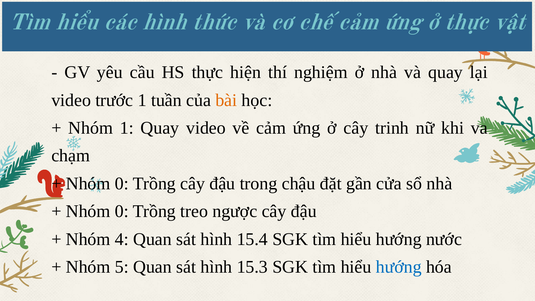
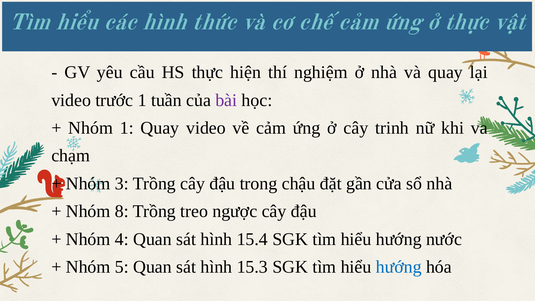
bài colour: orange -> purple (226, 100)
0: 0 -> 3 (122, 184)
0: 0 -> 8 (122, 211)
